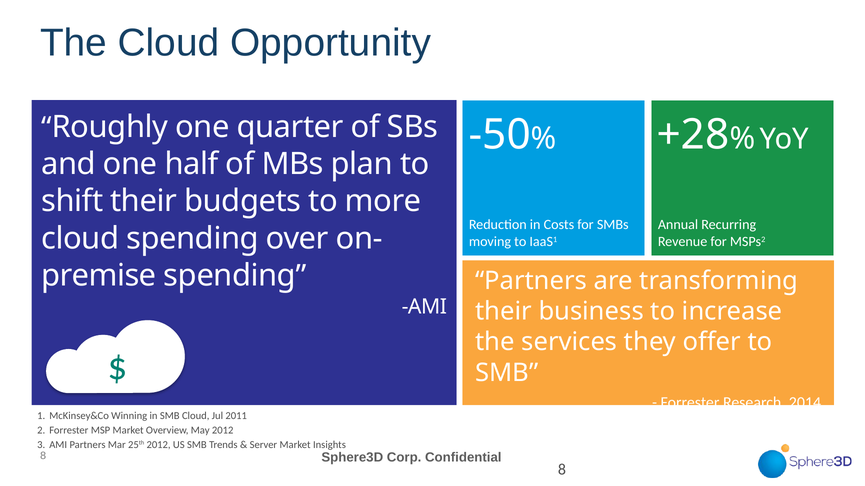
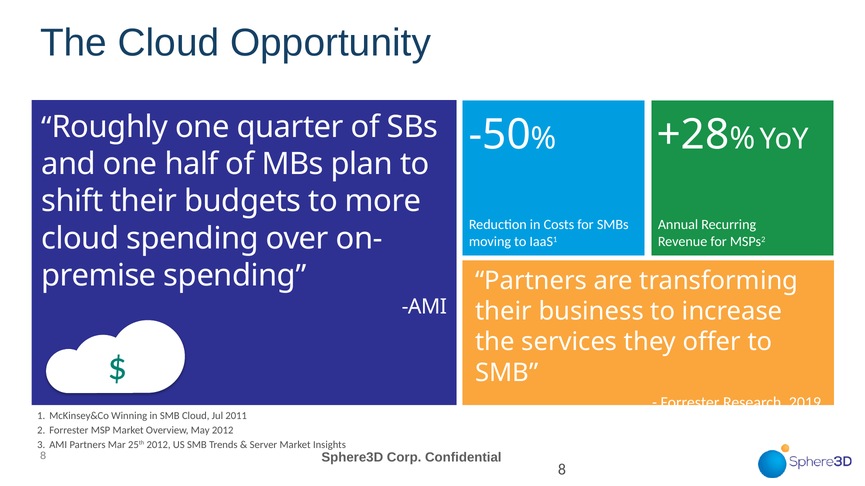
2014: 2014 -> 2019 (805, 403)
